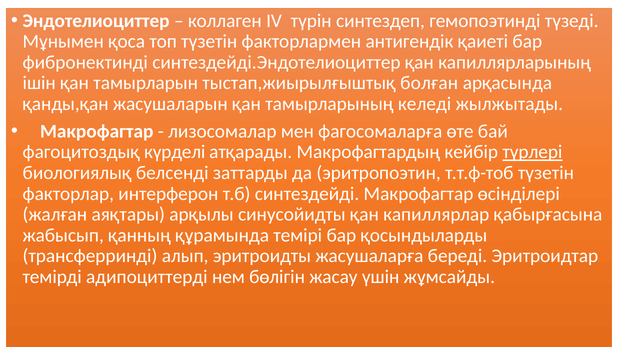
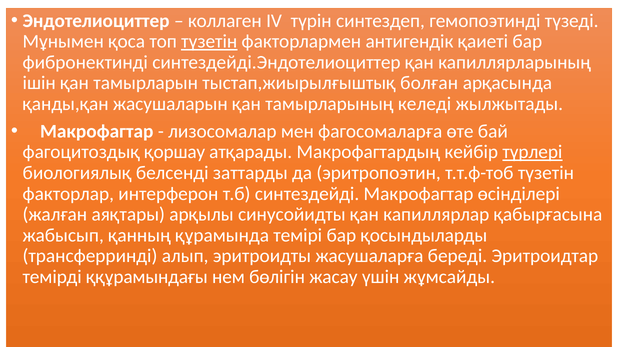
түзетін underline: none -> present (209, 42)
күрделі: күрделі -> қоршау (175, 152)
адипоциттерді: адипоциттерді -> ққұрамындағы (147, 277)
